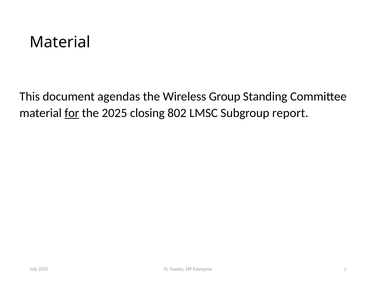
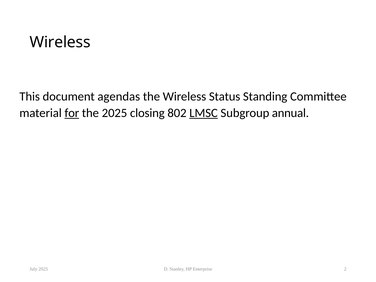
Material: Material -> Wireless (60, 42)
Group: Group -> Status (225, 96)
LMSC underline: none -> present (204, 113)
report: report -> annual (290, 113)
